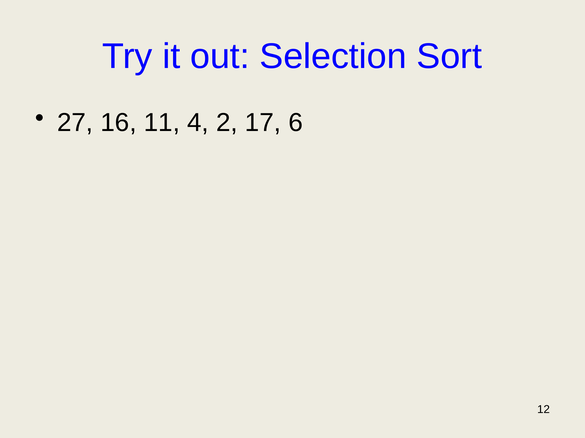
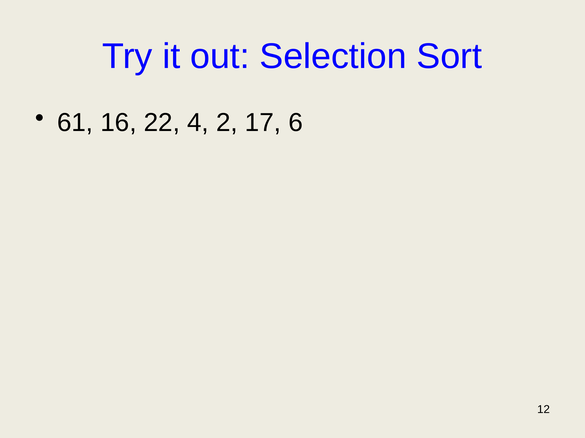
27: 27 -> 61 (75, 123)
11: 11 -> 22 (162, 123)
